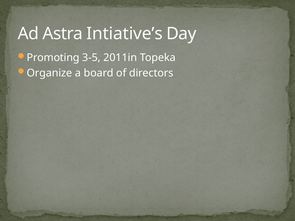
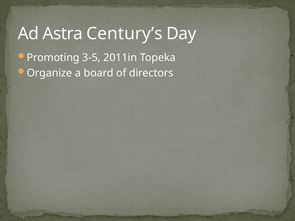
Intiative’s: Intiative’s -> Century’s (124, 34)
